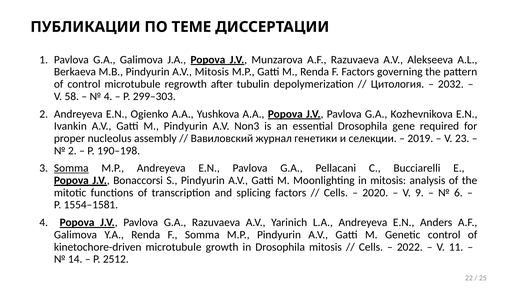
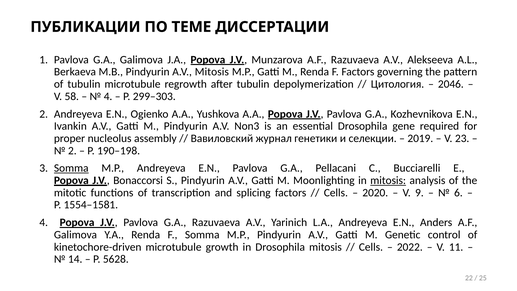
of control: control -> tubulin (84, 84)
2032: 2032 -> 2046 (451, 84)
mitosis underline: none -> present (388, 180)
2512: 2512 -> 5628 (116, 259)
